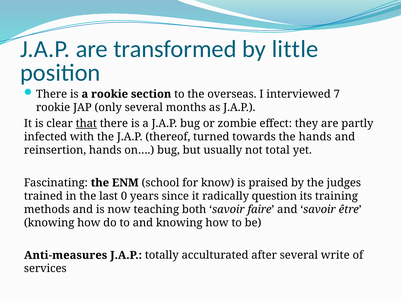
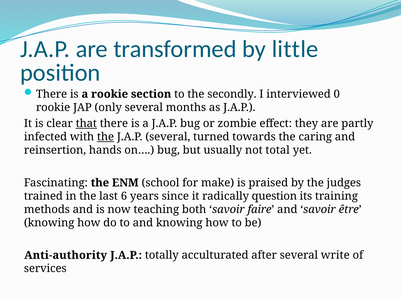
overseas: overseas -> secondly (232, 94)
7: 7 -> 0 (337, 94)
the underline: none -> present (106, 137)
J.A.P thereof: thereof -> several (168, 137)
the hands: hands -> caring (315, 137)
know: know -> make (218, 183)
0: 0 -> 6 (124, 197)
Anti-measures: Anti-measures -> Anti-authority (66, 256)
